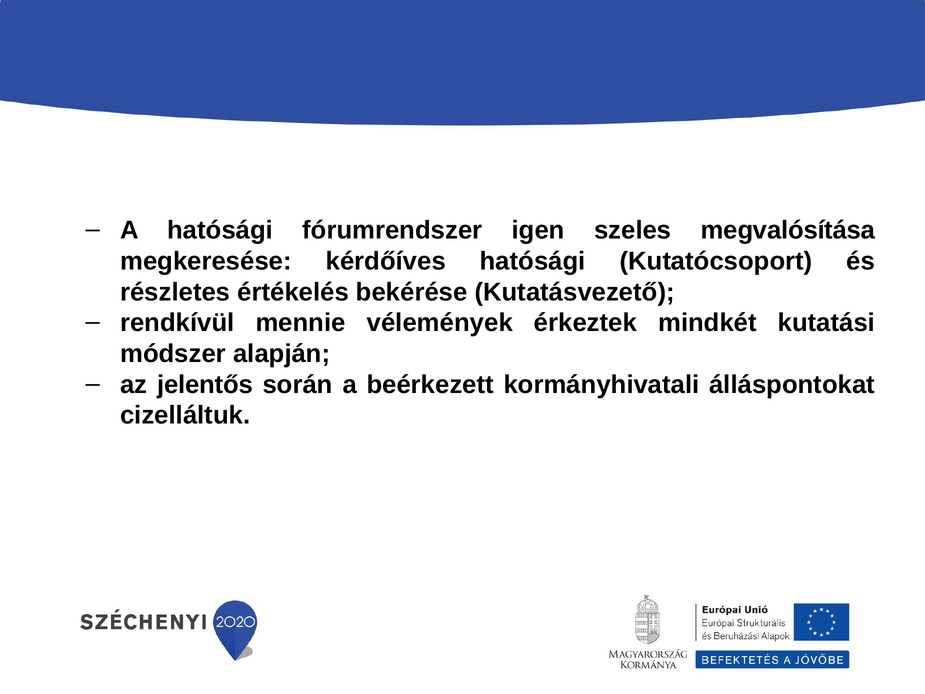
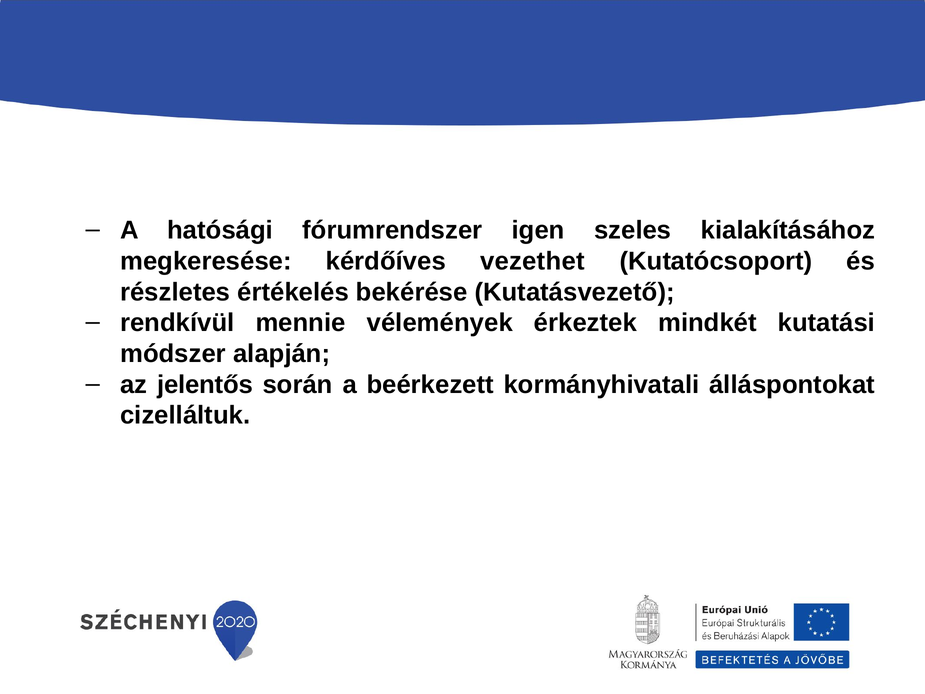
megvalósítása: megvalósítása -> kialakításához (788, 230)
kérdőíves hatósági: hatósági -> vezethet (533, 261)
